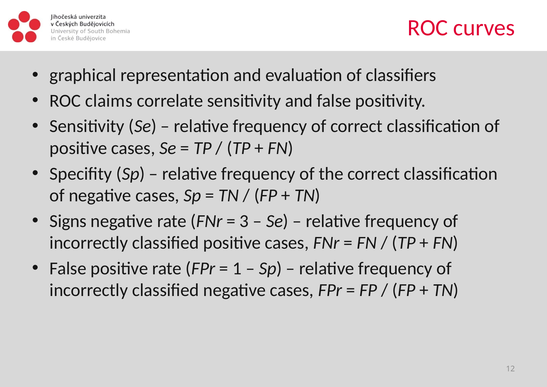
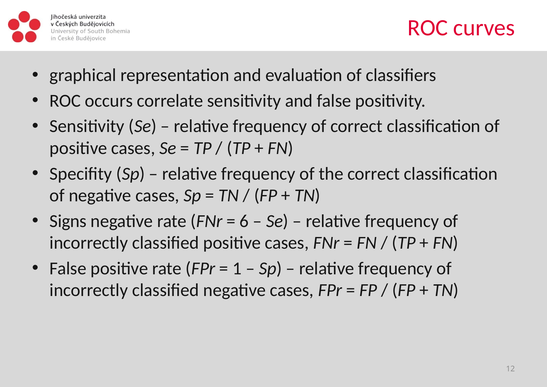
claims: claims -> occurs (109, 101)
3: 3 -> 6 (244, 221)
